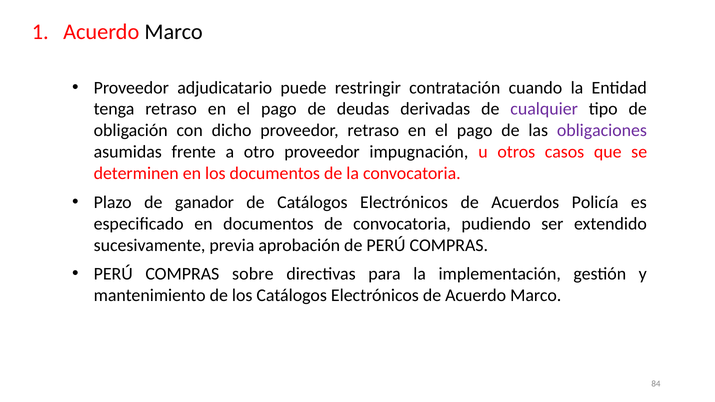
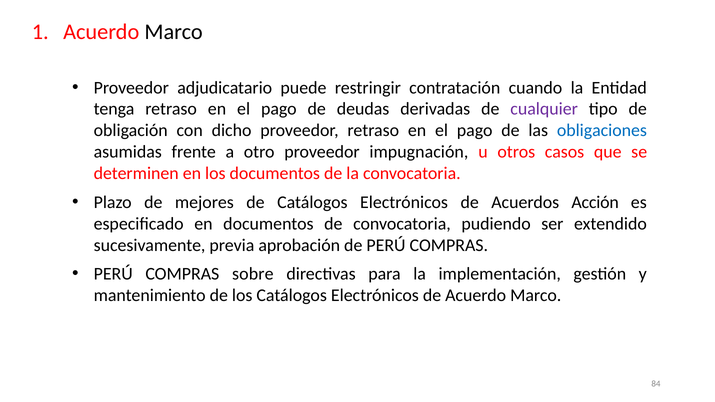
obligaciones colour: purple -> blue (602, 131)
ganador: ganador -> mejores (204, 202)
Policía: Policía -> Acción (595, 202)
